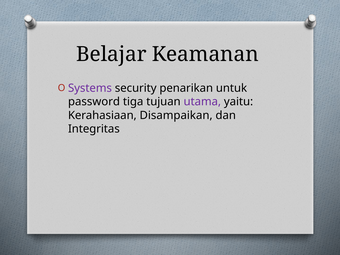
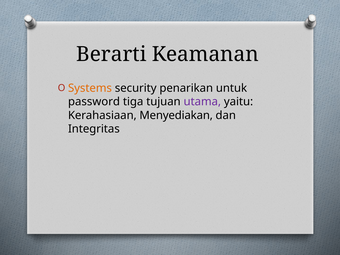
Belajar: Belajar -> Berarti (111, 54)
Systems colour: purple -> orange (90, 88)
Disampaikan: Disampaikan -> Menyediakan (176, 115)
